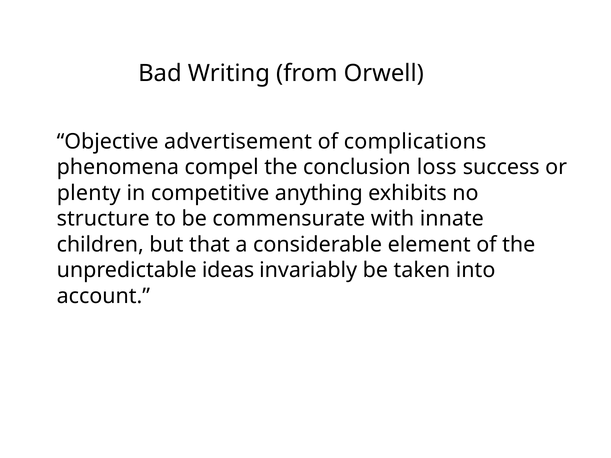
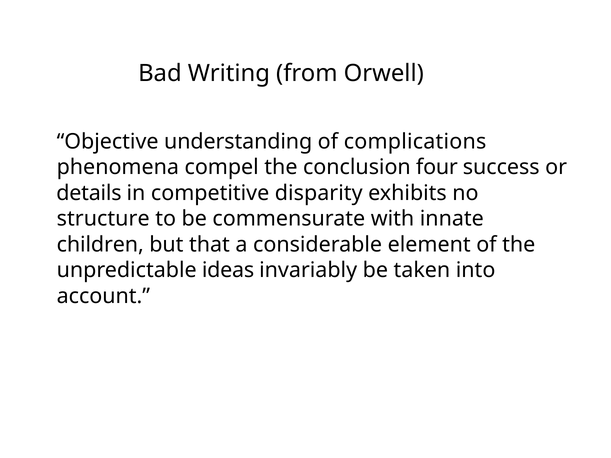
advertisement: advertisement -> understanding (238, 142)
loss: loss -> four (437, 167)
plenty: plenty -> details (89, 193)
anything: anything -> disparity (319, 193)
